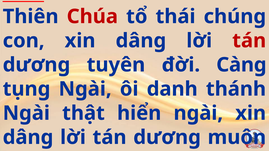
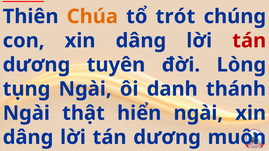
Chúa colour: red -> orange (92, 17)
thái: thái -> trót (175, 17)
Càng: Càng -> Lòng (241, 65)
